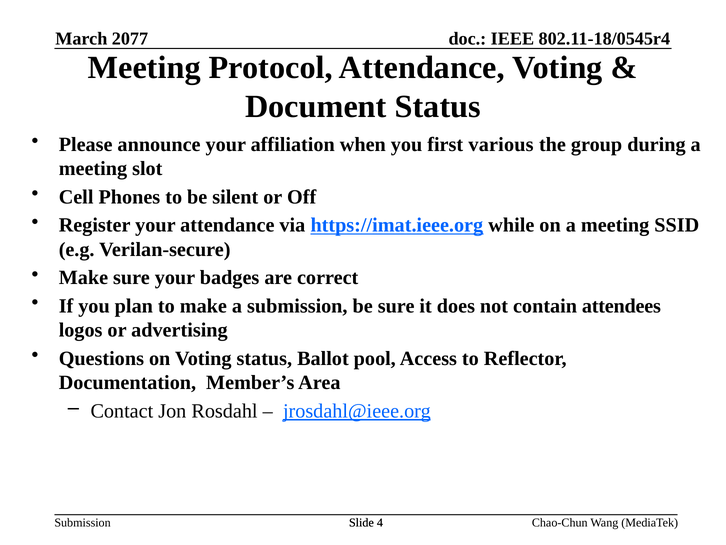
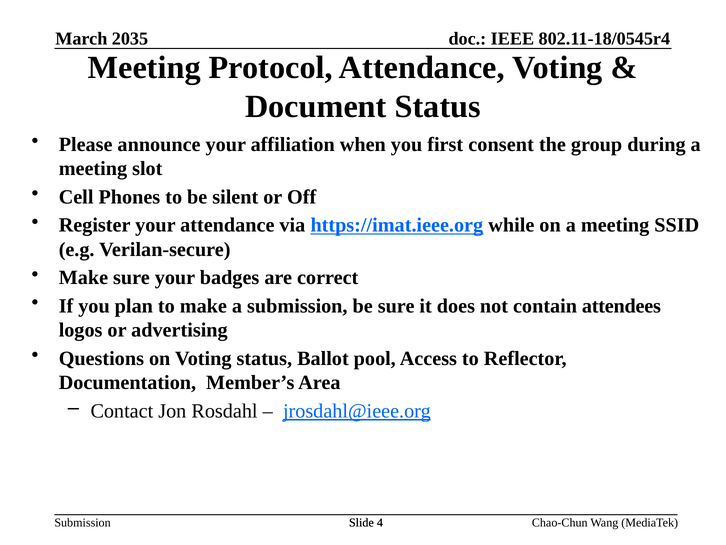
2077: 2077 -> 2035 (130, 39)
various: various -> consent (501, 144)
